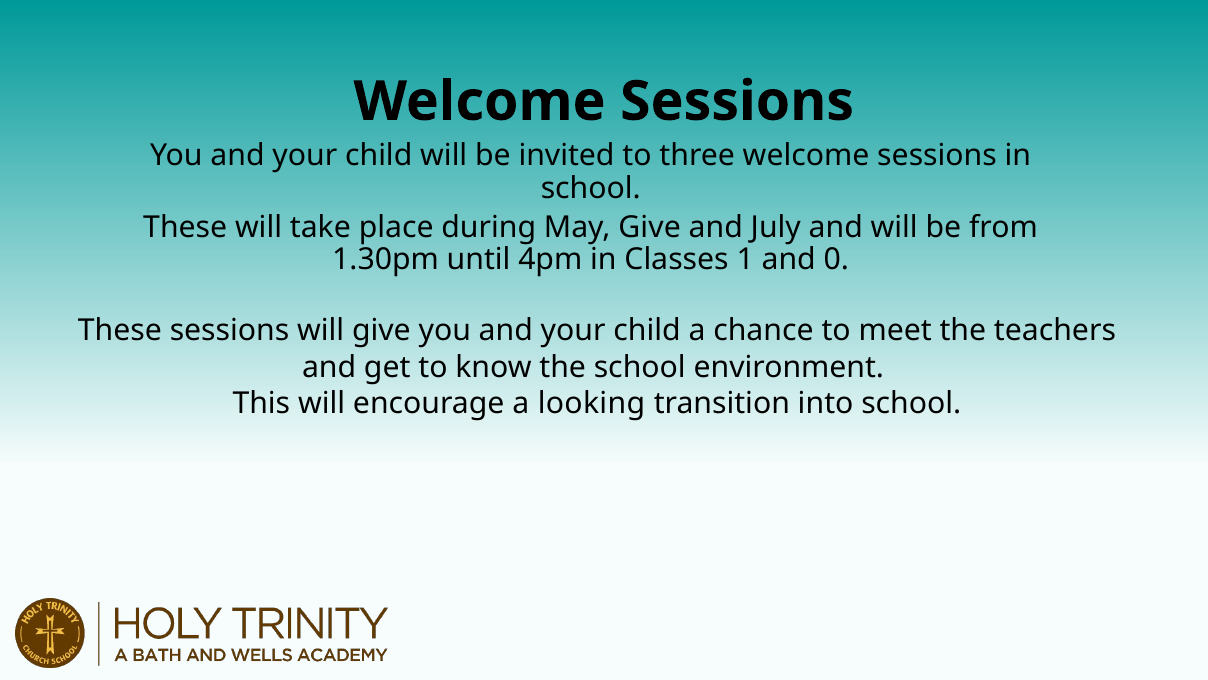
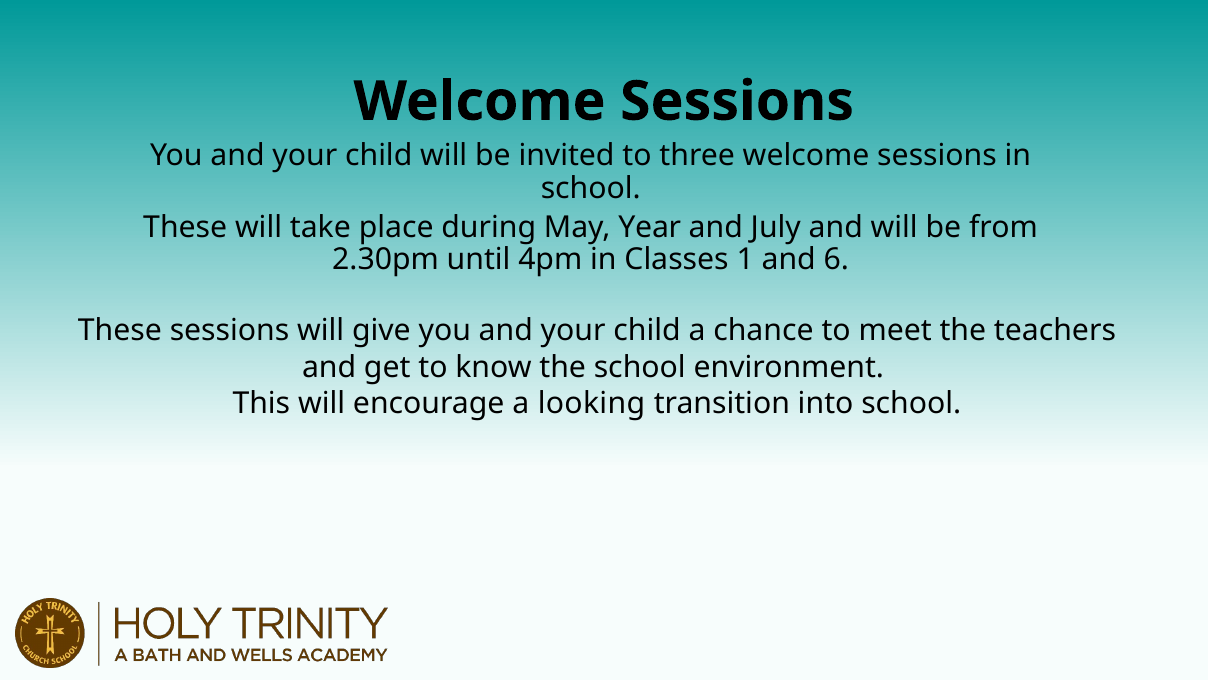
May Give: Give -> Year (650, 227)
1.30pm: 1.30pm -> 2.30pm (386, 259)
0: 0 -> 6 (836, 259)
